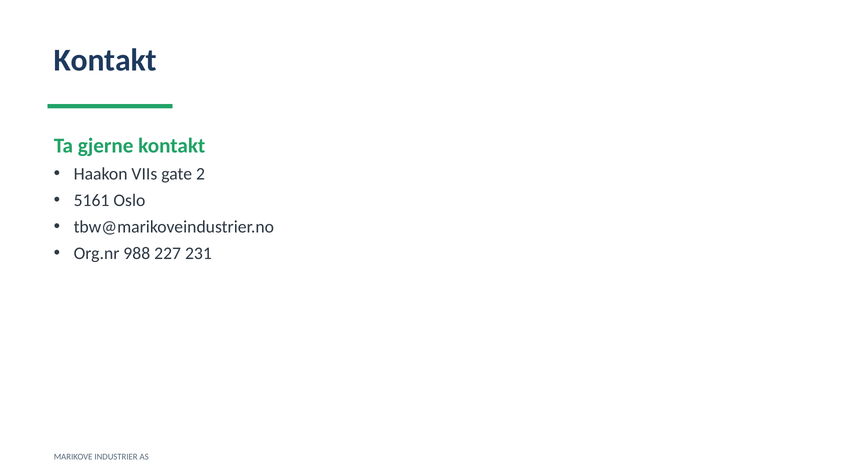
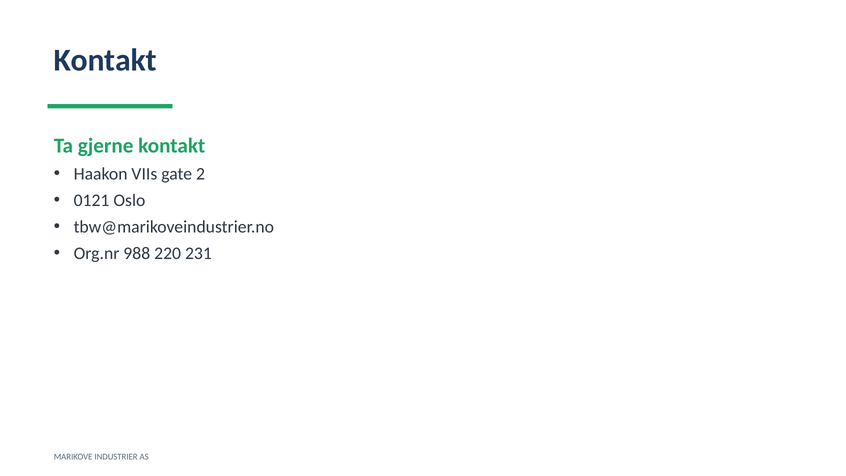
5161: 5161 -> 0121 (92, 200)
227: 227 -> 220 (168, 253)
